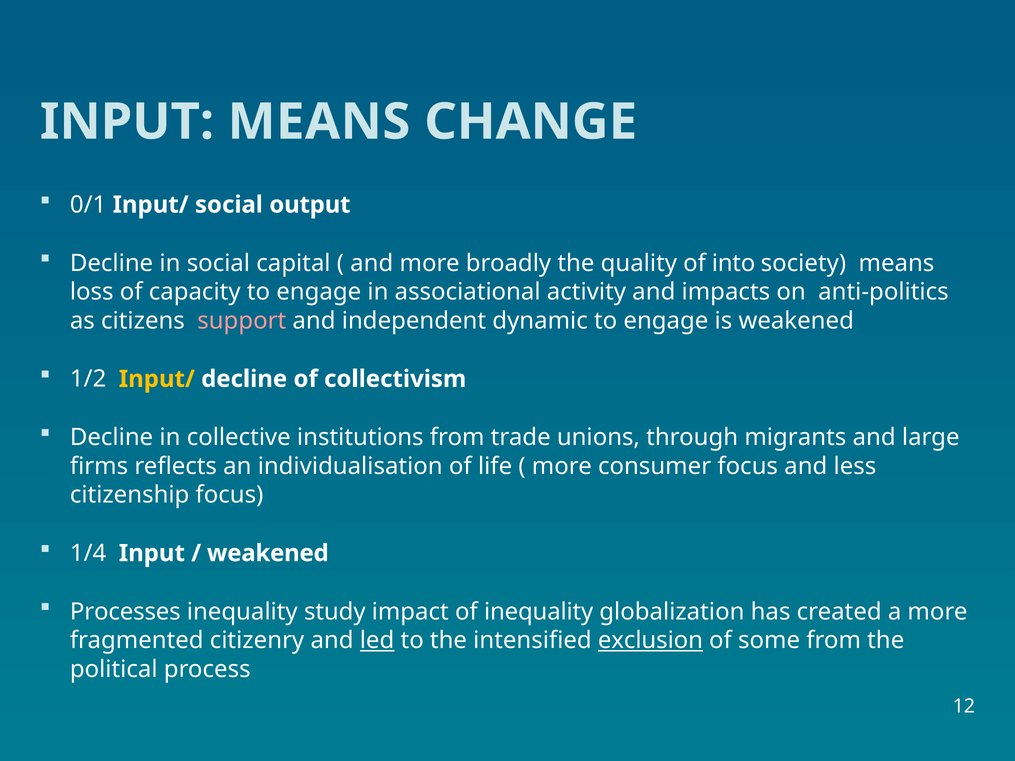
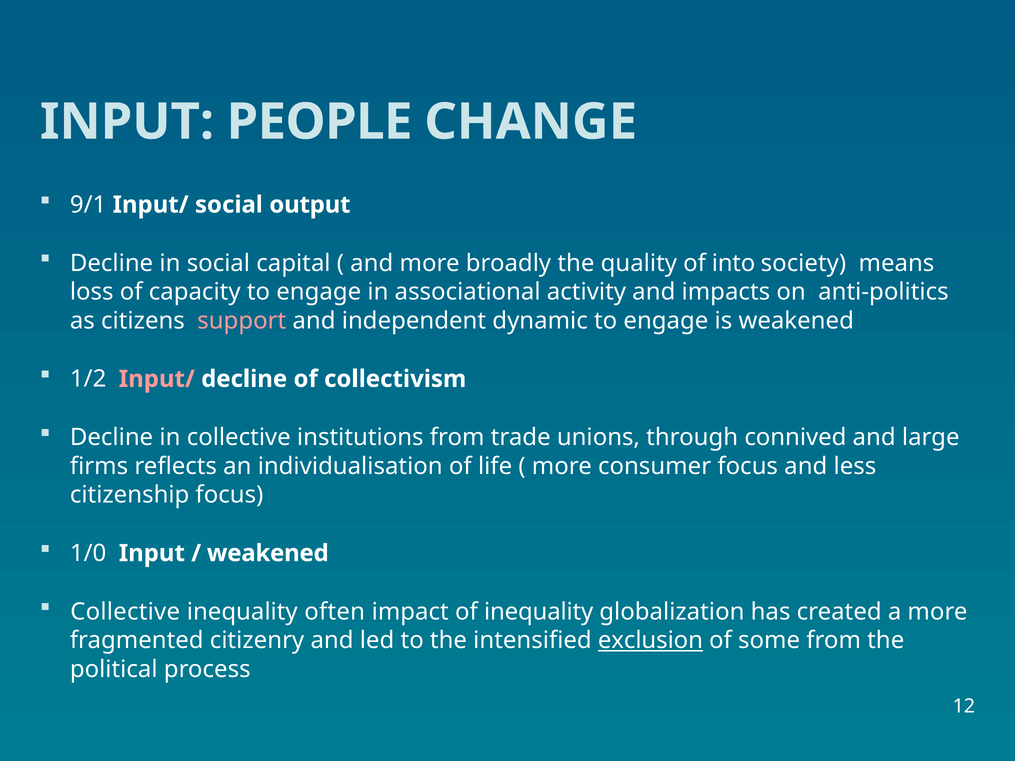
INPUT MEANS: MEANS -> PEOPLE (319, 122)
0/1: 0/1 -> 9/1 (88, 205)
Input/ colour: yellow -> pink (157, 379)
migrants: migrants -> connived (795, 437)
1/4: 1/4 -> 1/0 (88, 553)
Processes: Processes -> Collective (125, 612)
study: study -> often (335, 612)
led underline: present -> none (377, 641)
